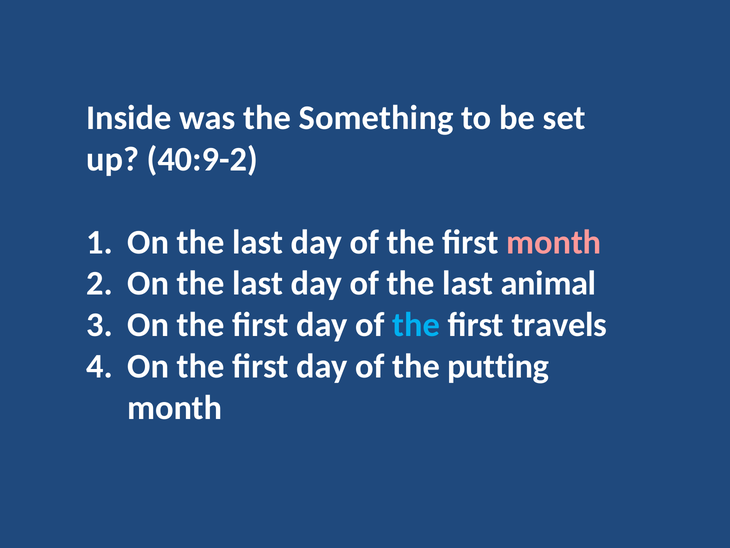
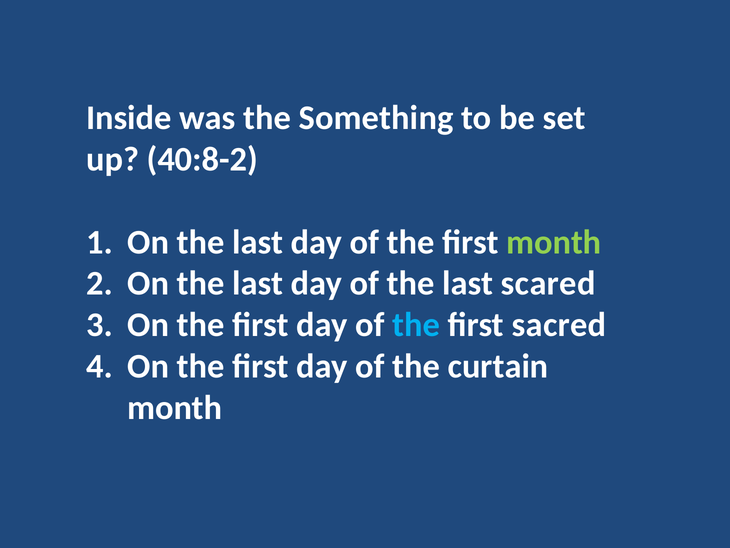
40:9-2: 40:9-2 -> 40:8-2 (202, 159)
month colour: pink -> light green (554, 242)
animal: animal -> scared (548, 283)
travels: travels -> sacred (559, 325)
putting: putting -> curtain (498, 366)
